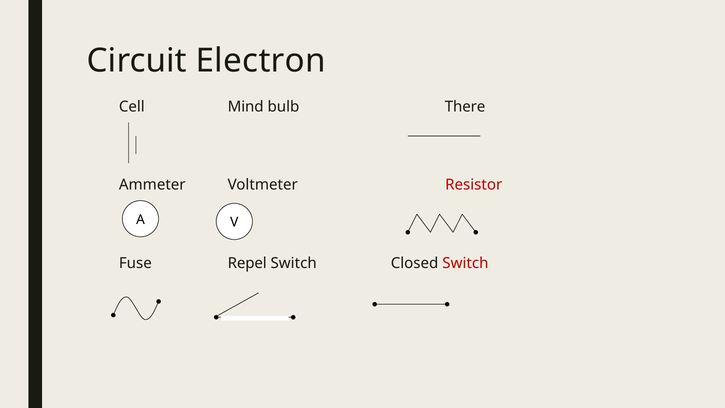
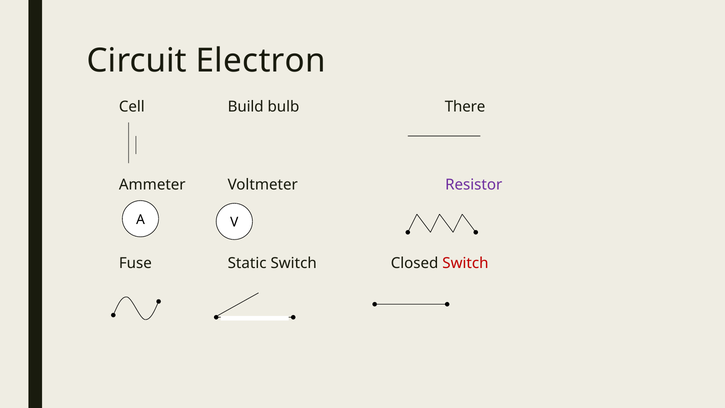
Mind: Mind -> Build (246, 107)
Resistor colour: red -> purple (474, 185)
Repel: Repel -> Static (247, 263)
